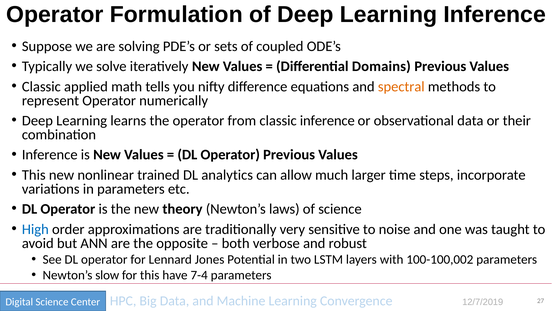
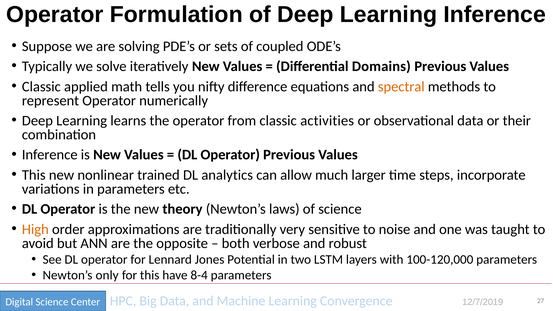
classic inference: inference -> activities (327, 121)
High colour: blue -> orange (35, 229)
100-100,002: 100-100,002 -> 100-120,000 (440, 260)
slow: slow -> only (107, 275)
7-4: 7-4 -> 8-4 (199, 275)
